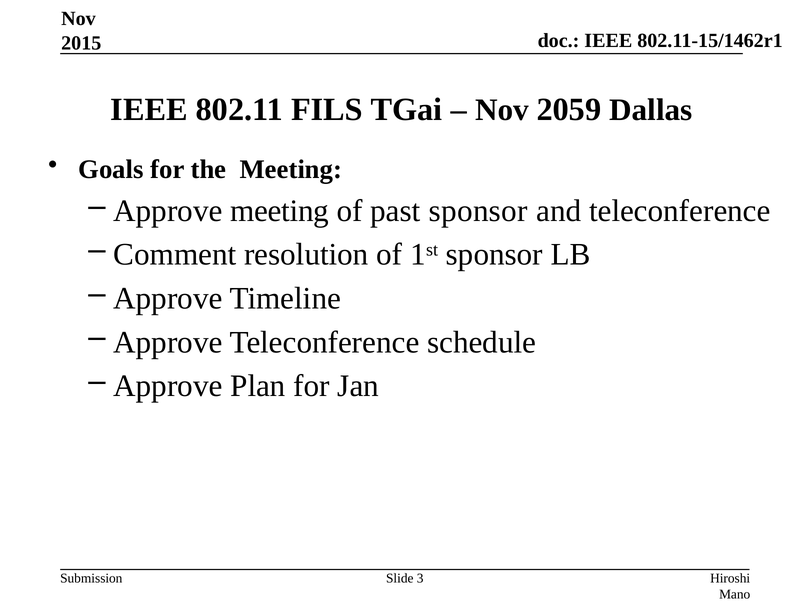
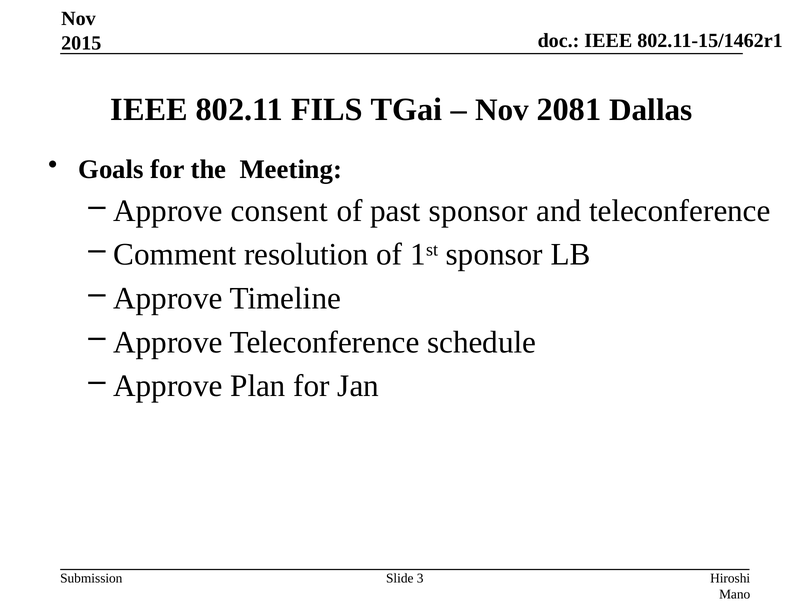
2059: 2059 -> 2081 (569, 109)
Approve meeting: meeting -> consent (279, 211)
